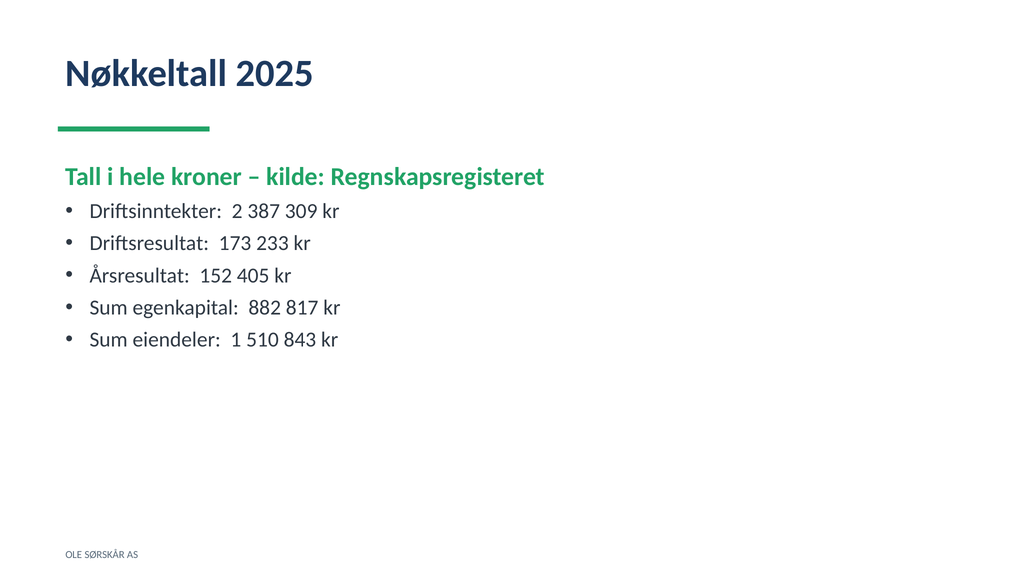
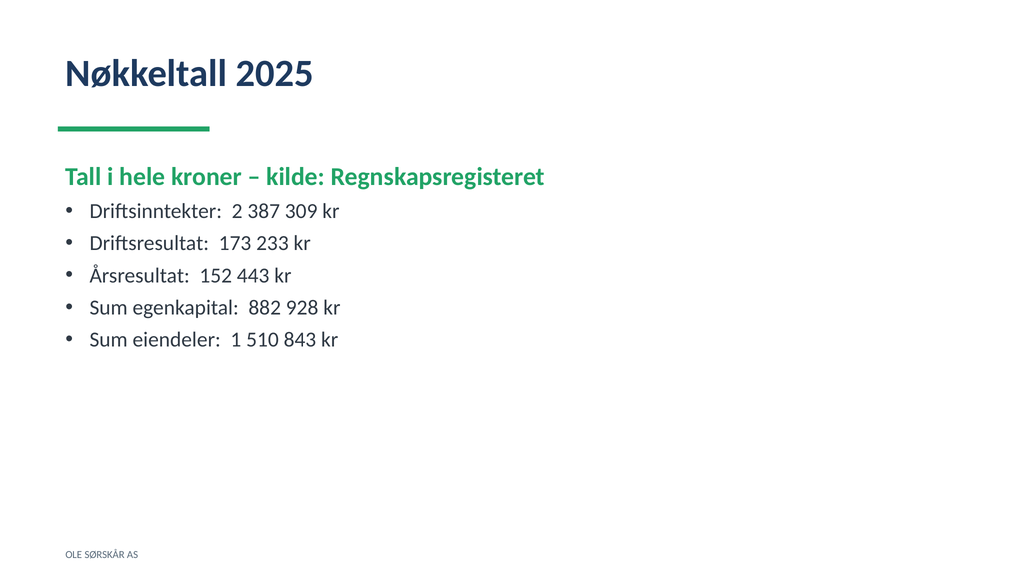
405: 405 -> 443 (253, 276)
817: 817 -> 928 (302, 308)
